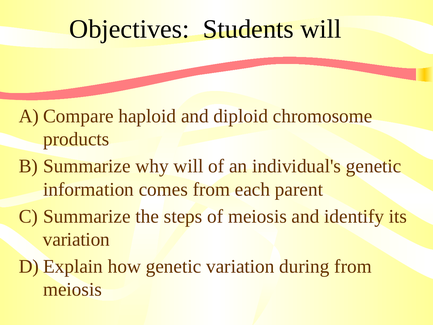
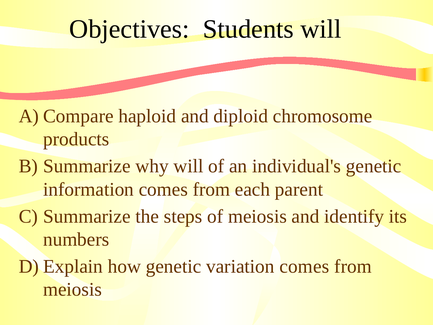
variation: variation -> numbers (76, 239)
variation during: during -> comes (304, 266)
